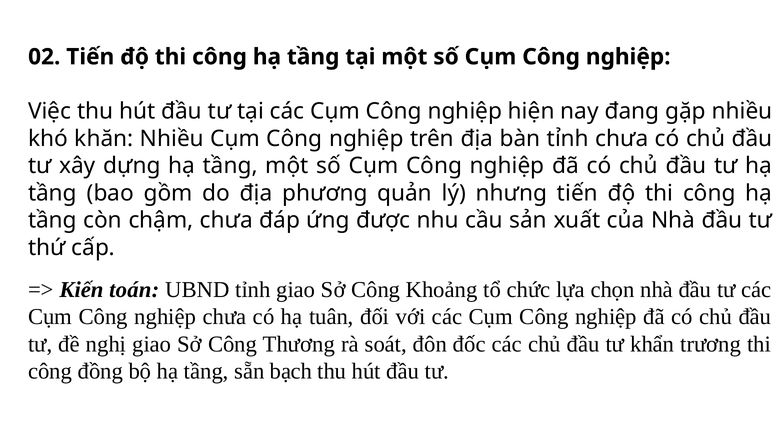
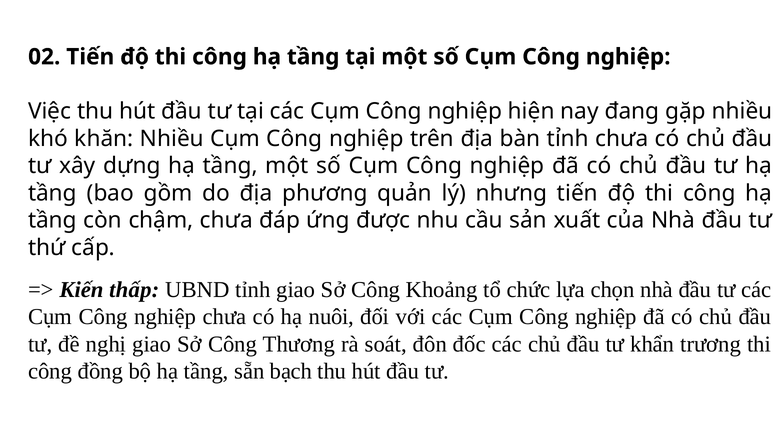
toán: toán -> thấp (134, 289)
tuân: tuân -> nuôi (331, 317)
